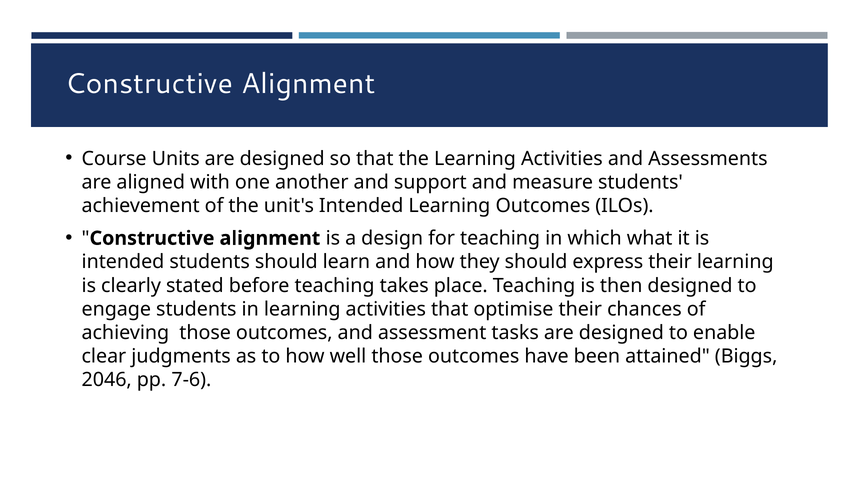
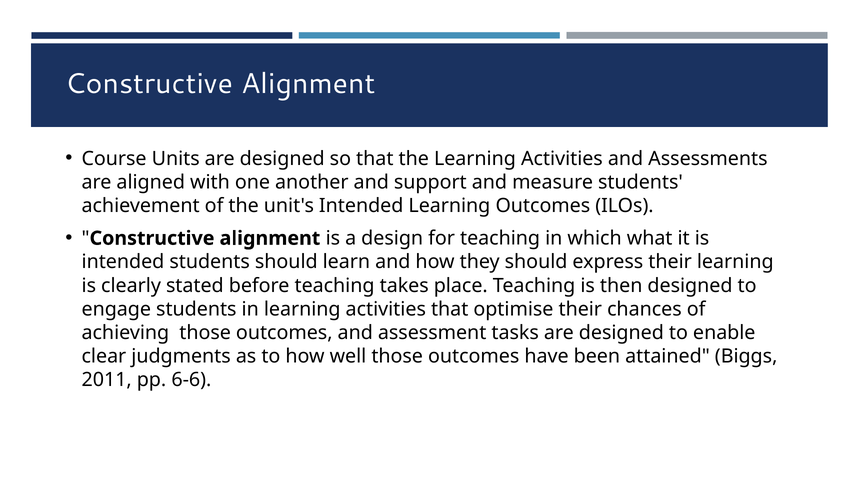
2046: 2046 -> 2011 (107, 380)
7-6: 7-6 -> 6-6 (191, 380)
